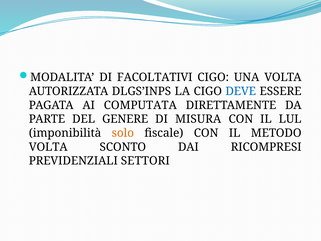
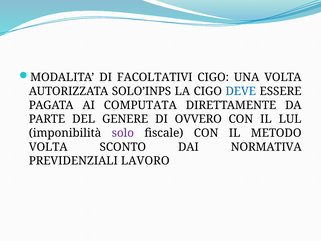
DLGS’INPS: DLGS’INPS -> SOLO’INPS (142, 91)
MISURA: MISURA -> OVVERO (198, 119)
solo colour: orange -> purple (123, 133)
RICOMPRESI: RICOMPRESI -> NORMATIVA (266, 147)
SETTORI: SETTORI -> LAVORO (145, 161)
